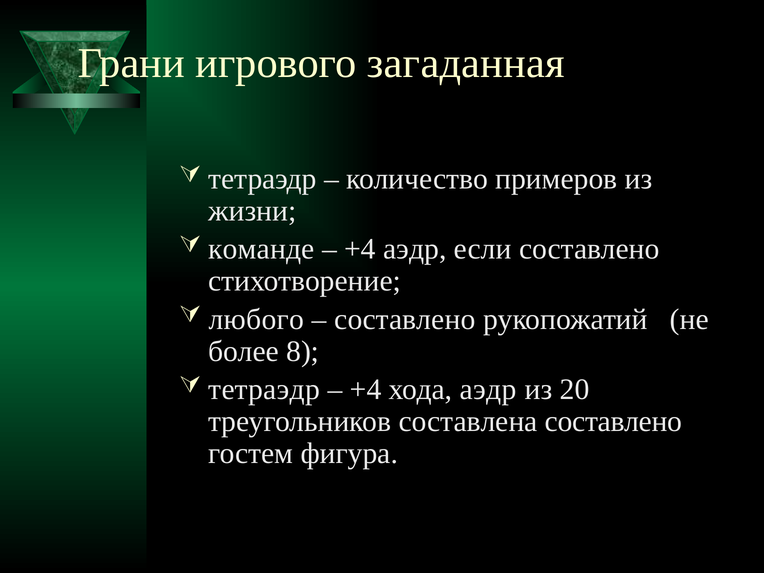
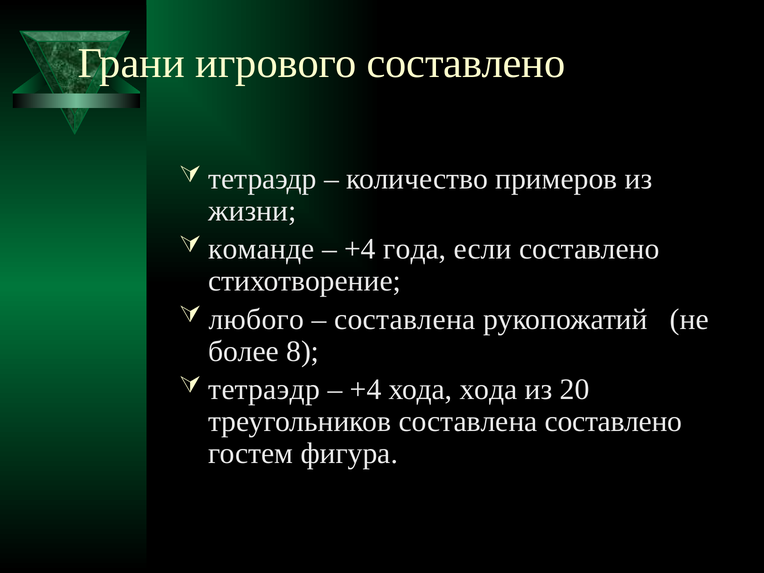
игрового загаданная: загаданная -> составлено (466, 63)
+4 аэдр: аэдр -> года (415, 249)
составлено: составлено -> составлена (405, 319)
хода аэдр: аэдр -> хода (488, 389)
